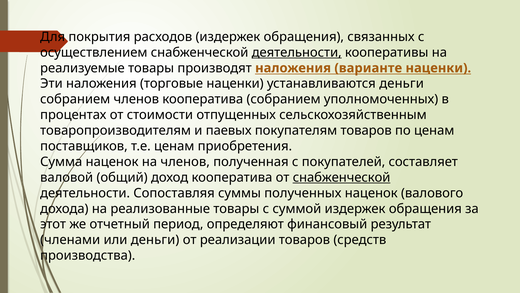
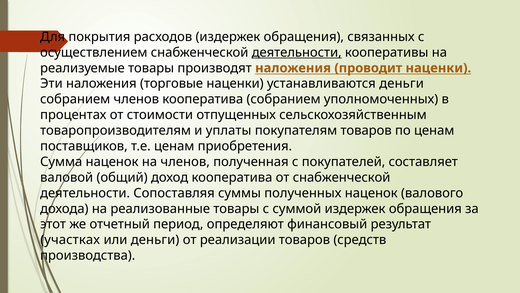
варианте: варианте -> проводит (368, 68)
паевых: паевых -> уплаты (229, 130)
снабженческой underline: present -> none (342, 177)
членами: членами -> участках (70, 240)
